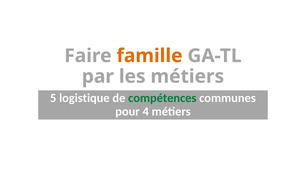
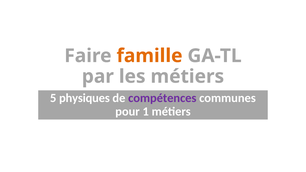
logistique: logistique -> physiques (84, 98)
compétences colour: green -> purple (162, 98)
4: 4 -> 1 (146, 112)
